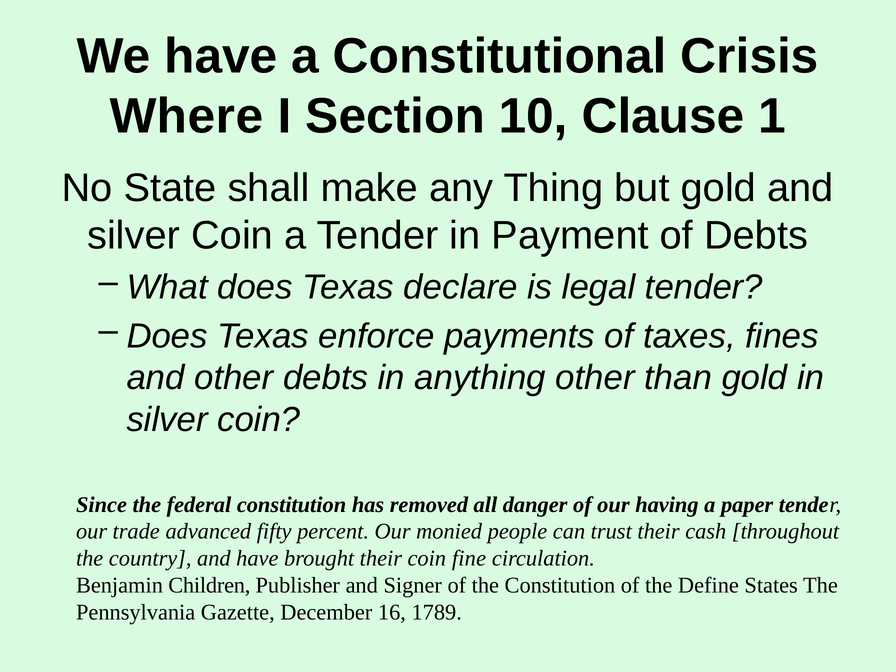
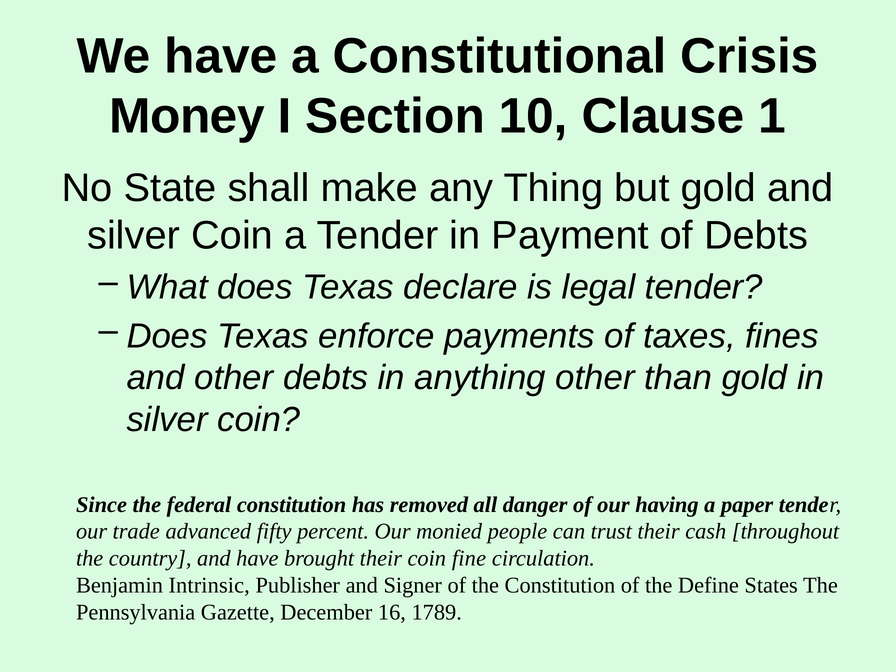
Where: Where -> Money (187, 116)
Children: Children -> Intrinsic (209, 585)
